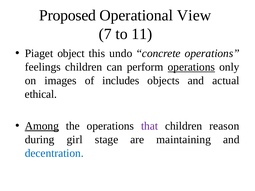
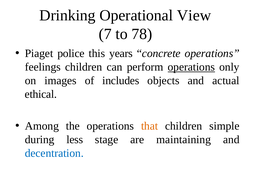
Proposed: Proposed -> Drinking (67, 15)
11: 11 -> 78 (142, 34)
object: object -> police (71, 54)
undo: undo -> years (121, 54)
Among underline: present -> none (42, 126)
that colour: purple -> orange (150, 126)
reason: reason -> simple (224, 126)
girl: girl -> less (75, 140)
